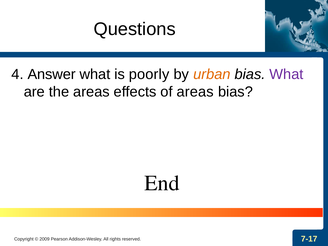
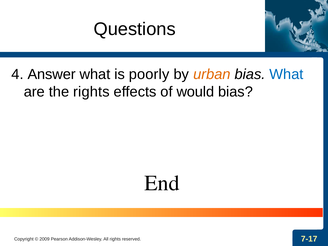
What colour: purple -> blue (286, 74)
the areas: areas -> rights (91, 92)
of areas: areas -> would (195, 92)
